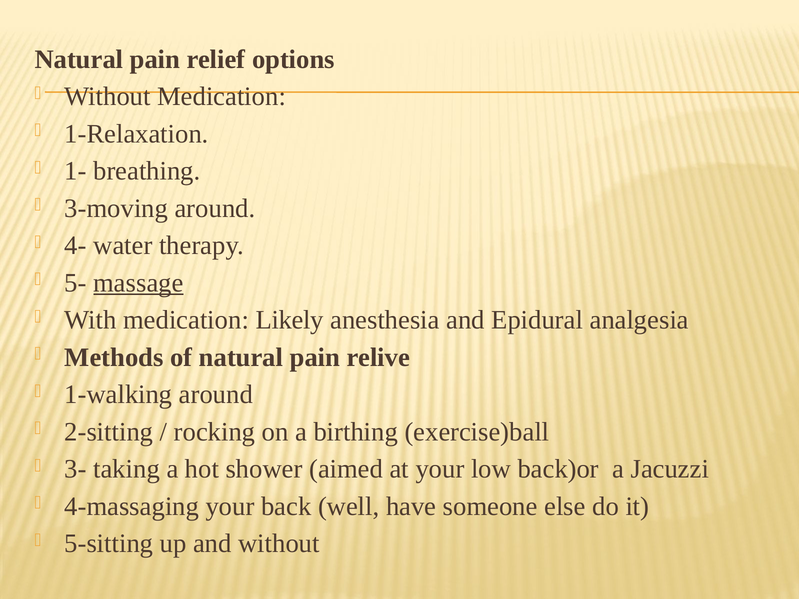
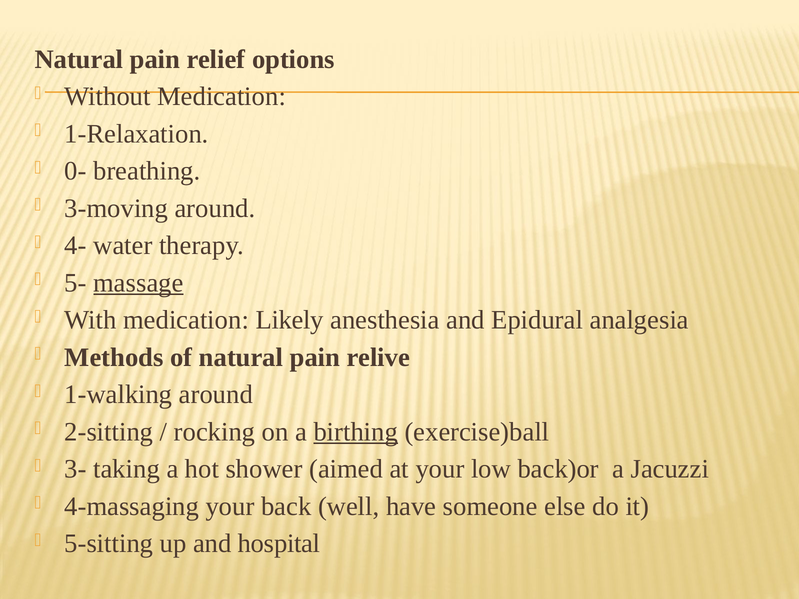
1-: 1- -> 0- (76, 171)
birthing underline: none -> present (356, 432)
and without: without -> hospital (279, 544)
